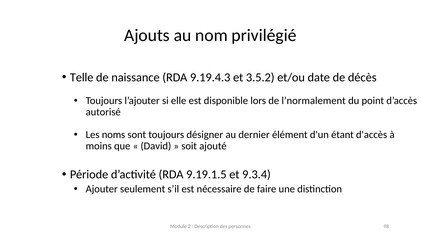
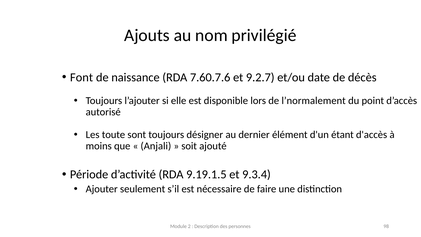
Telle: Telle -> Font (82, 77)
9.19.4.3: 9.19.4.3 -> 7.60.7.6 (210, 77)
3.5.2: 3.5.2 -> 9.2.7 (260, 77)
noms: noms -> toute (114, 135)
David: David -> Anjali (156, 146)
